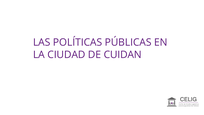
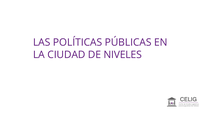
CUIDAN: CUIDAN -> NIVELES (123, 55)
